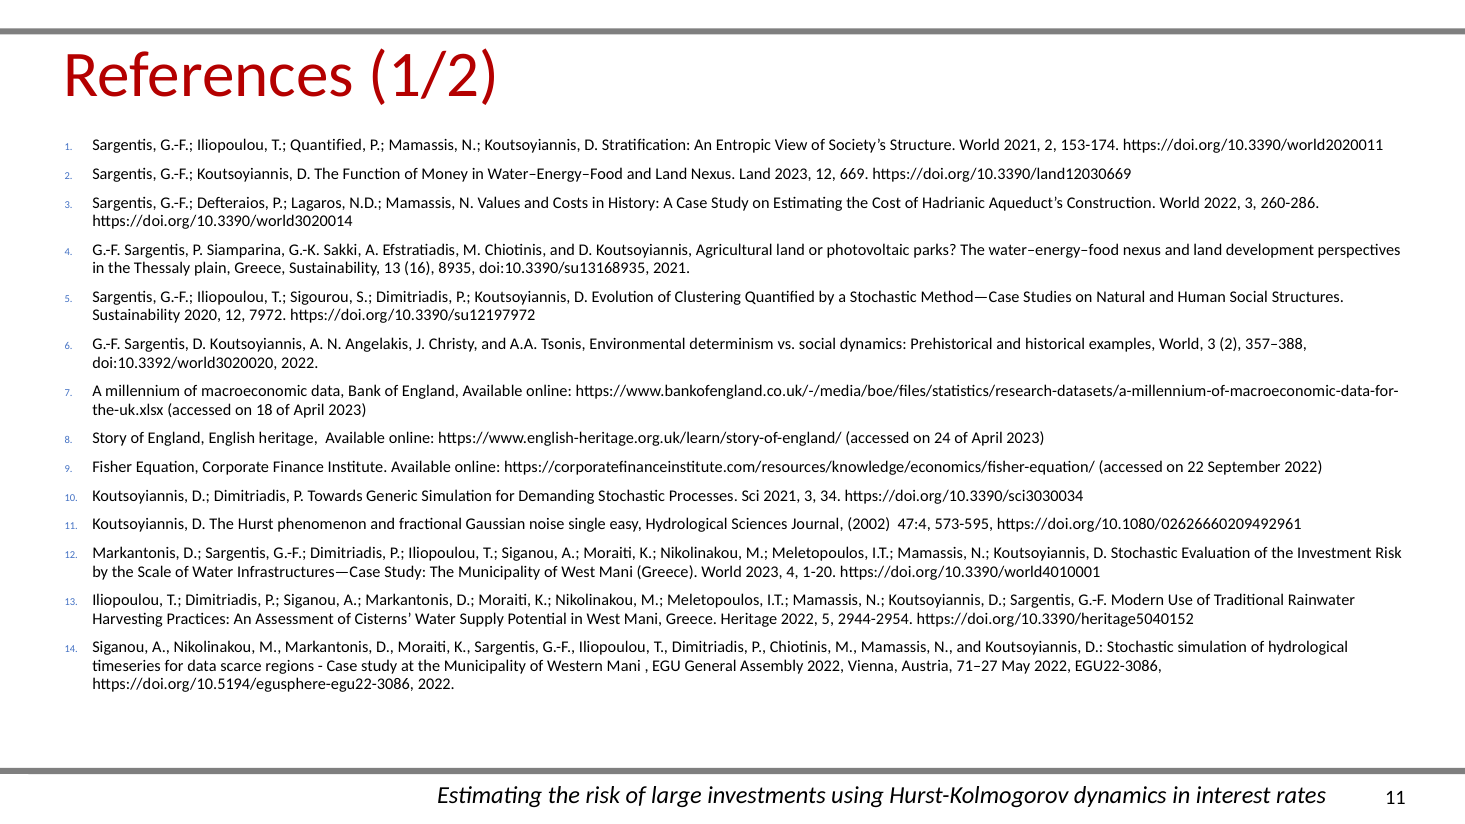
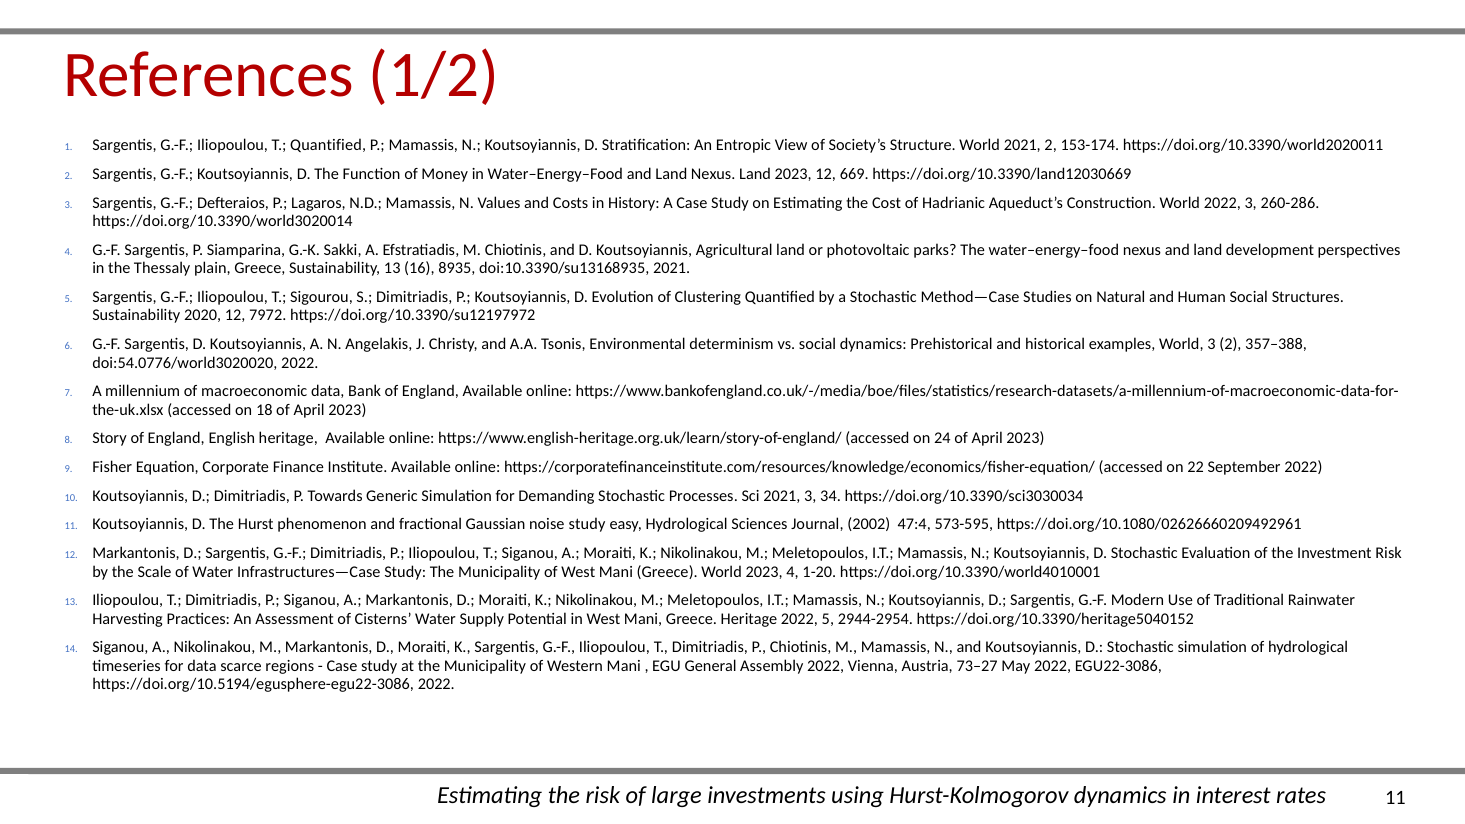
doi:10.3392/world3020020: doi:10.3392/world3020020 -> doi:54.0776/world3020020 (185, 363)
noise single: single -> study (587, 525)
71–27: 71–27 -> 73–27 (977, 666)
